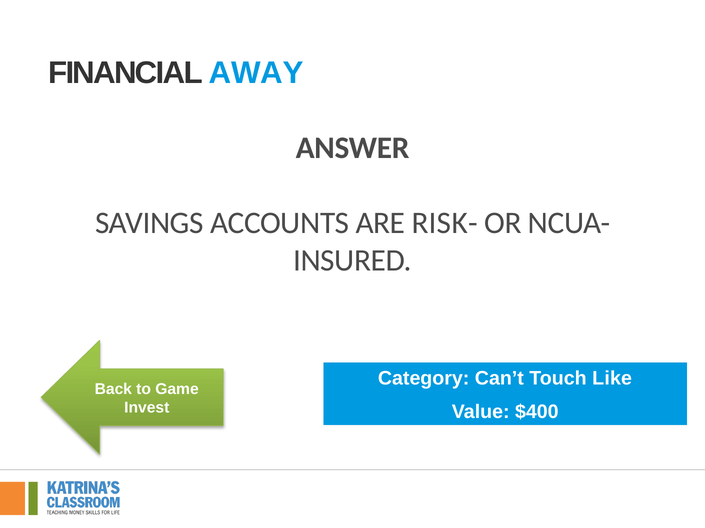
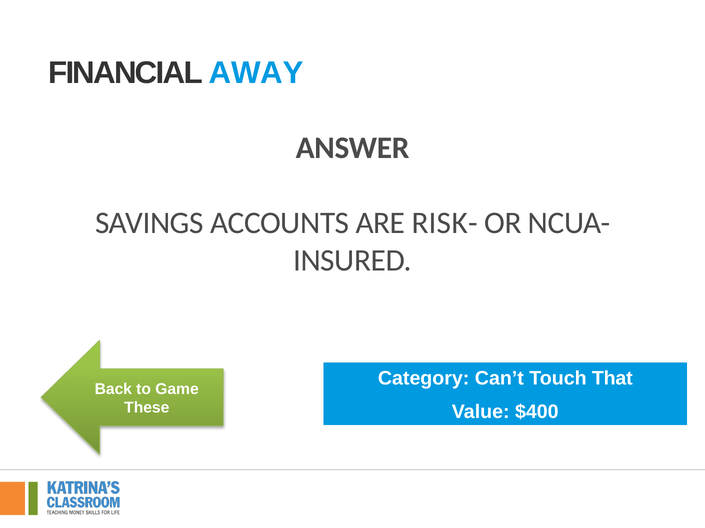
Like: Like -> That (612, 379)
Invest: Invest -> These (147, 408)
